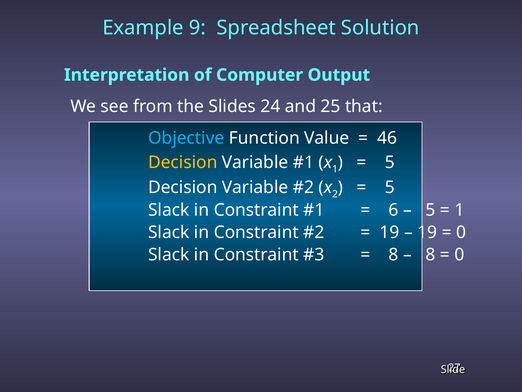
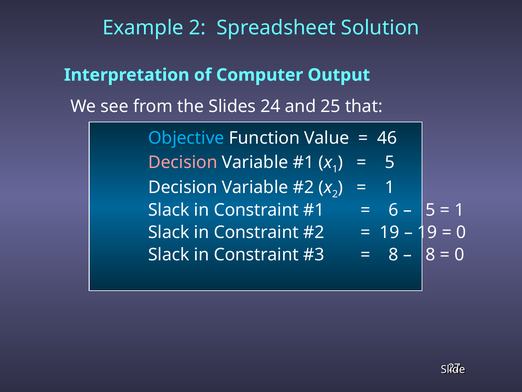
Example 9: 9 -> 2 (198, 28)
Decision colour: yellow -> pink (183, 162)
5: 5 -> 1 (390, 187)
